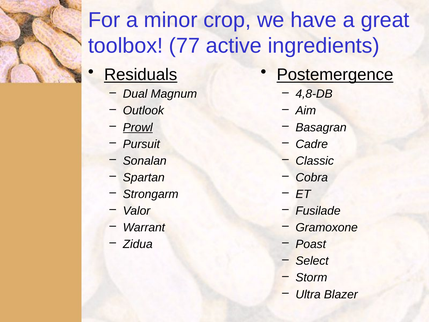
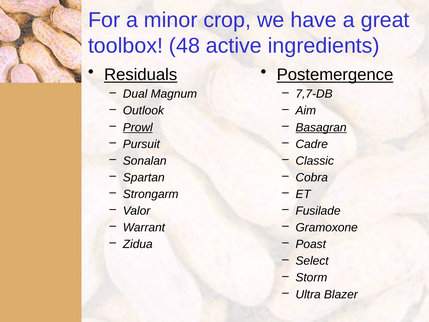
77: 77 -> 48 (184, 46)
4,8-DB: 4,8-DB -> 7,7-DB (314, 94)
Basagran underline: none -> present (321, 127)
